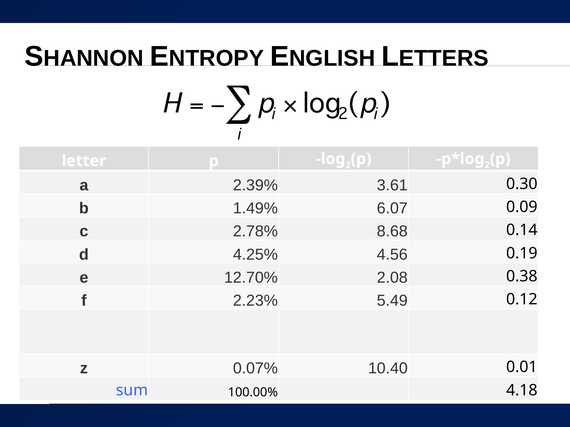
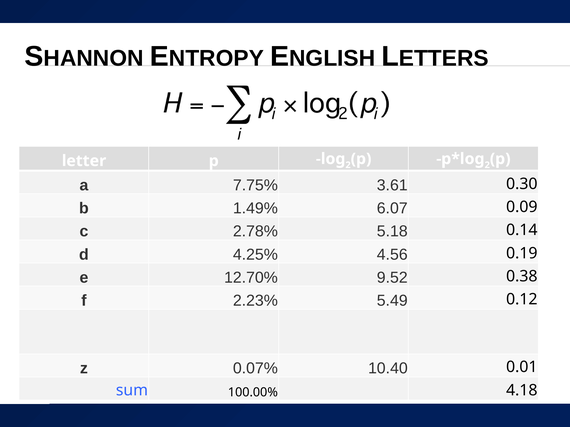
2.39%: 2.39% -> 7.75% (255, 185)
8.68: 8.68 -> 5.18 (392, 232)
2.08: 2.08 -> 9.52 (392, 278)
